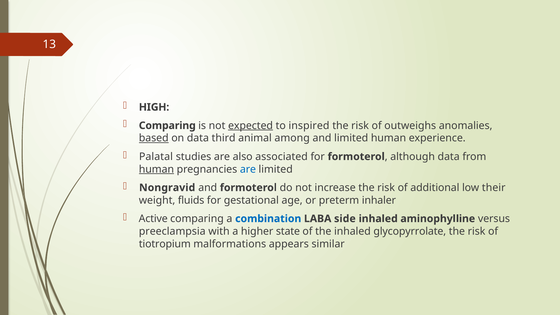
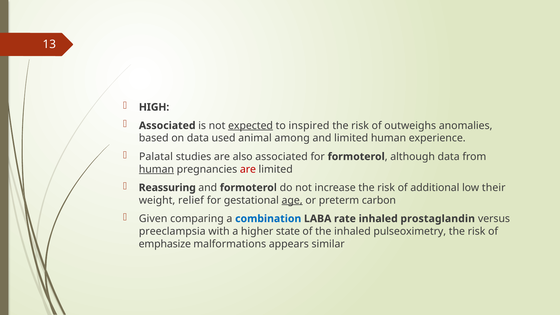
Comparing: Comparing -> Associated (167, 126)
based underline: present -> none (154, 138)
third: third -> used (224, 138)
are colour: blue -> red (248, 169)
Nongravid: Nongravid -> Reassuring (167, 188)
fluids: fluids -> relief (191, 200)
age underline: none -> present (292, 200)
inhaler: inhaler -> carbon (379, 200)
Active: Active -> Given (153, 219)
side: side -> rate (345, 219)
aminophylline: aminophylline -> prostaglandin (438, 219)
glycopyrrolate: glycopyrrolate -> pulseoximetry (410, 231)
tiotropium: tiotropium -> emphasize (165, 244)
